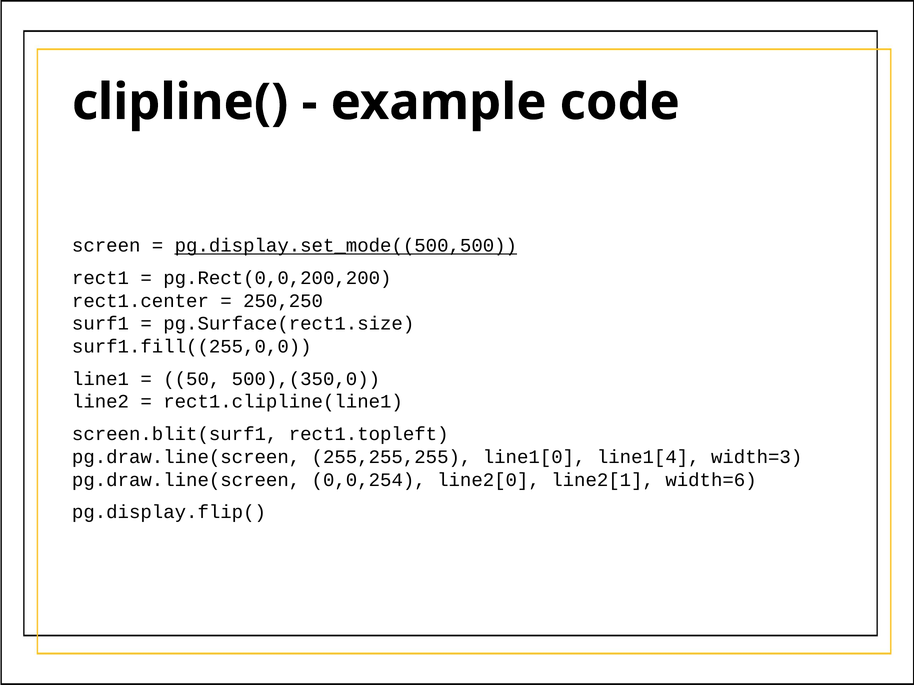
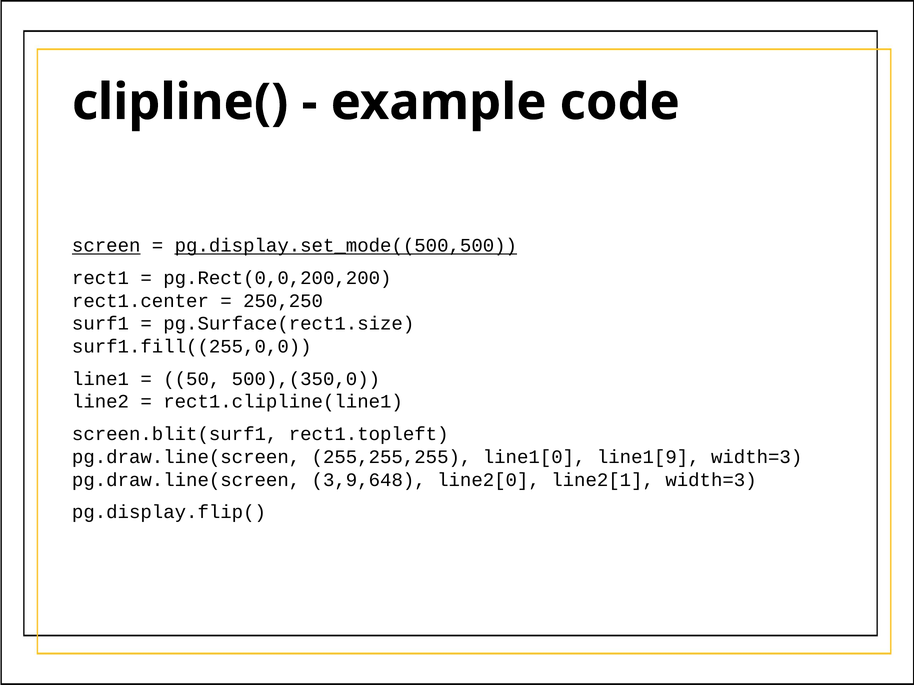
screen underline: none -> present (106, 246)
line1[4: line1[4 -> line1[9 (648, 457)
0,0,254: 0,0,254 -> 3,9,648 (369, 480)
line2[1 width=6: width=6 -> width=3 (711, 480)
